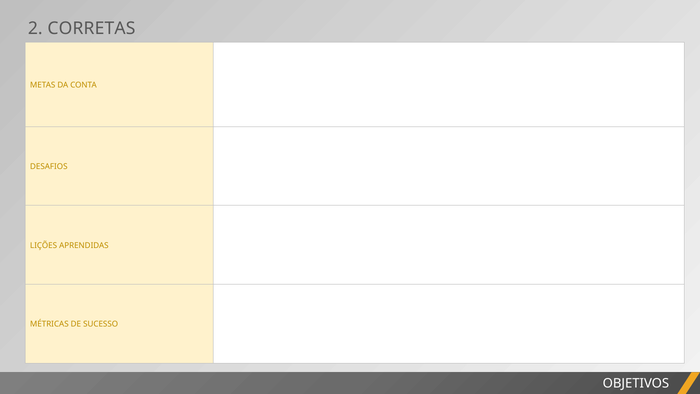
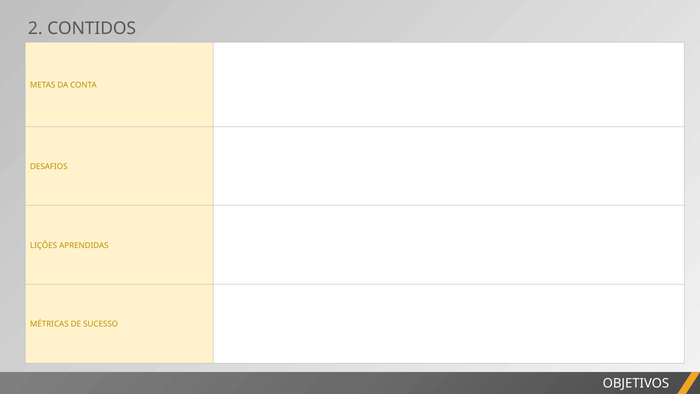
CORRETAS: CORRETAS -> CONTIDOS (92, 29)
